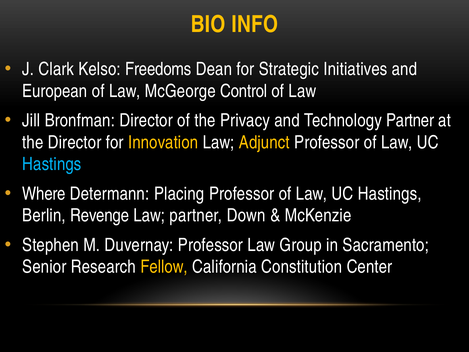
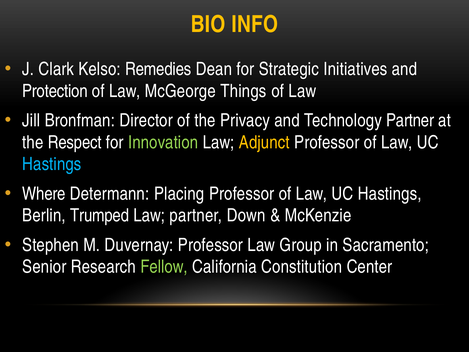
Freedoms: Freedoms -> Remedies (158, 69)
European: European -> Protection (55, 91)
Control: Control -> Things (244, 91)
the Director: Director -> Respect (75, 142)
Innovation colour: yellow -> light green (163, 142)
Revenge: Revenge -> Trumped (100, 215)
Fellow colour: yellow -> light green (164, 267)
